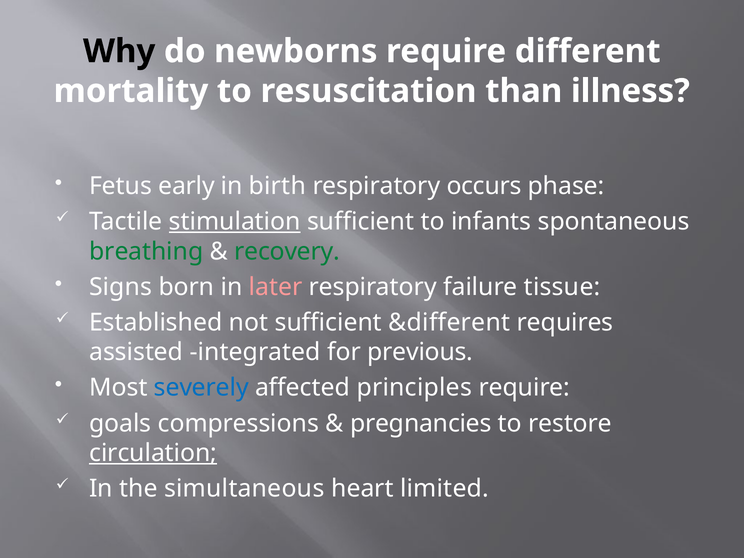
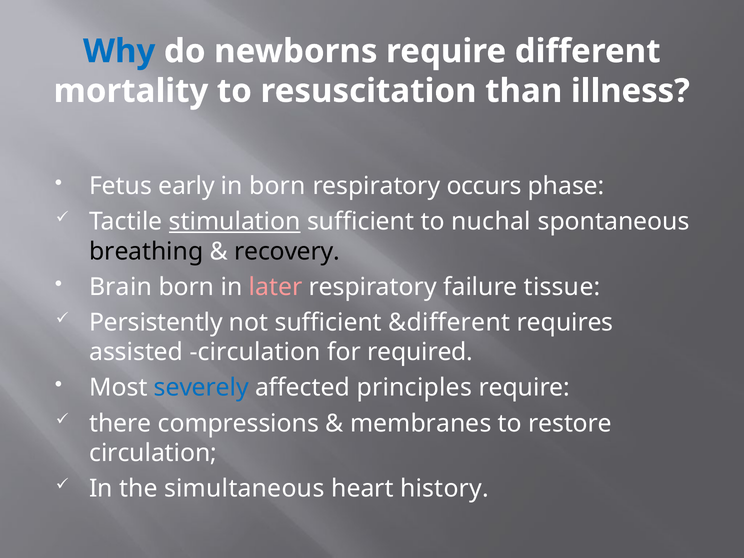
Why colour: black -> blue (119, 51)
in birth: birth -> born (277, 186)
infants: infants -> nuchal (491, 222)
breathing colour: green -> black (146, 251)
recovery colour: green -> black (287, 251)
Signs: Signs -> Brain (121, 287)
Established: Established -> Persistently (156, 322)
assisted integrated: integrated -> circulation (255, 352)
previous: previous -> required (420, 352)
goals: goals -> there (120, 423)
pregnancies: pregnancies -> membranes (421, 423)
circulation underline: present -> none (153, 453)
limited: limited -> history (445, 489)
